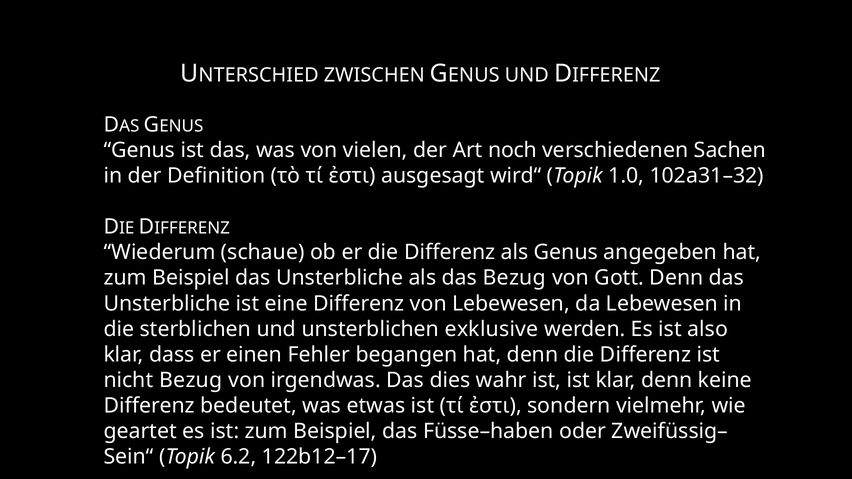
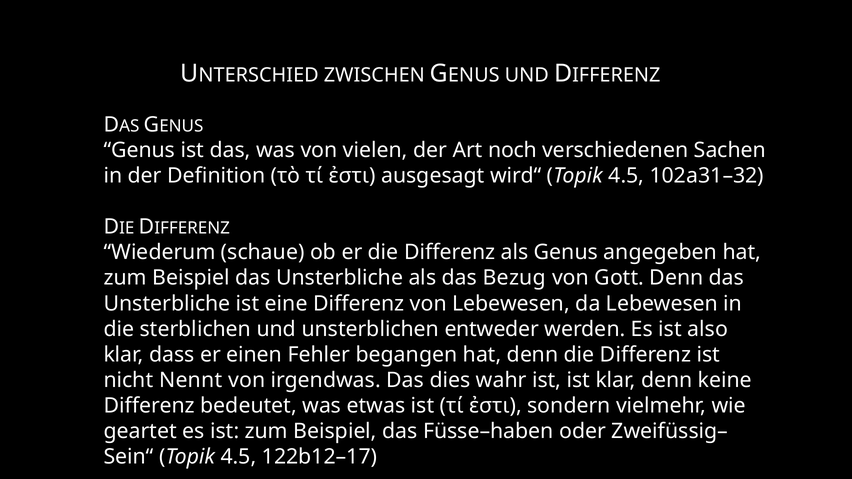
wird“ Topik 1.0: 1.0 -> 4.5 (626, 176)
exklusive: exklusive -> entweder (492, 329)
nicht Bezug: Bezug -> Nennt (191, 380)
6.2: 6.2 -> 4.5 (238, 457)
